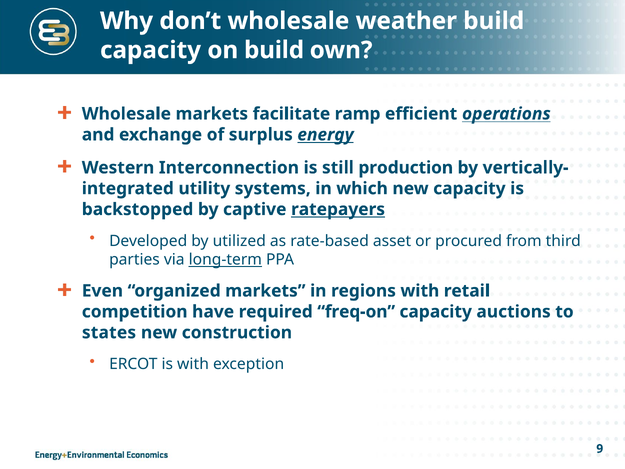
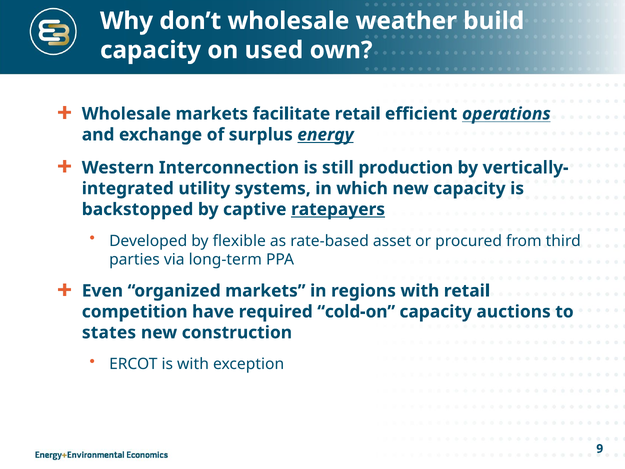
on build: build -> used (274, 50)
facilitate ramp: ramp -> retail (358, 114)
utilized: utilized -> flexible (239, 241)
long-term underline: present -> none (225, 259)
freq-on: freq-on -> cold-on (356, 312)
